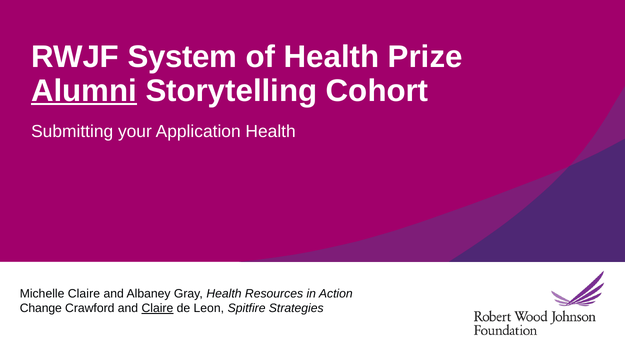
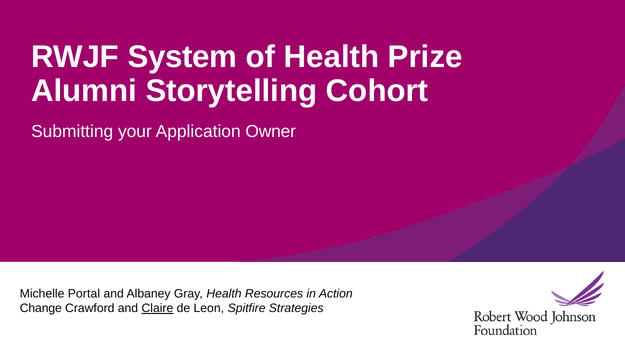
Alumni underline: present -> none (84, 91)
Application Health: Health -> Owner (271, 132)
Michelle Claire: Claire -> Portal (84, 293)
